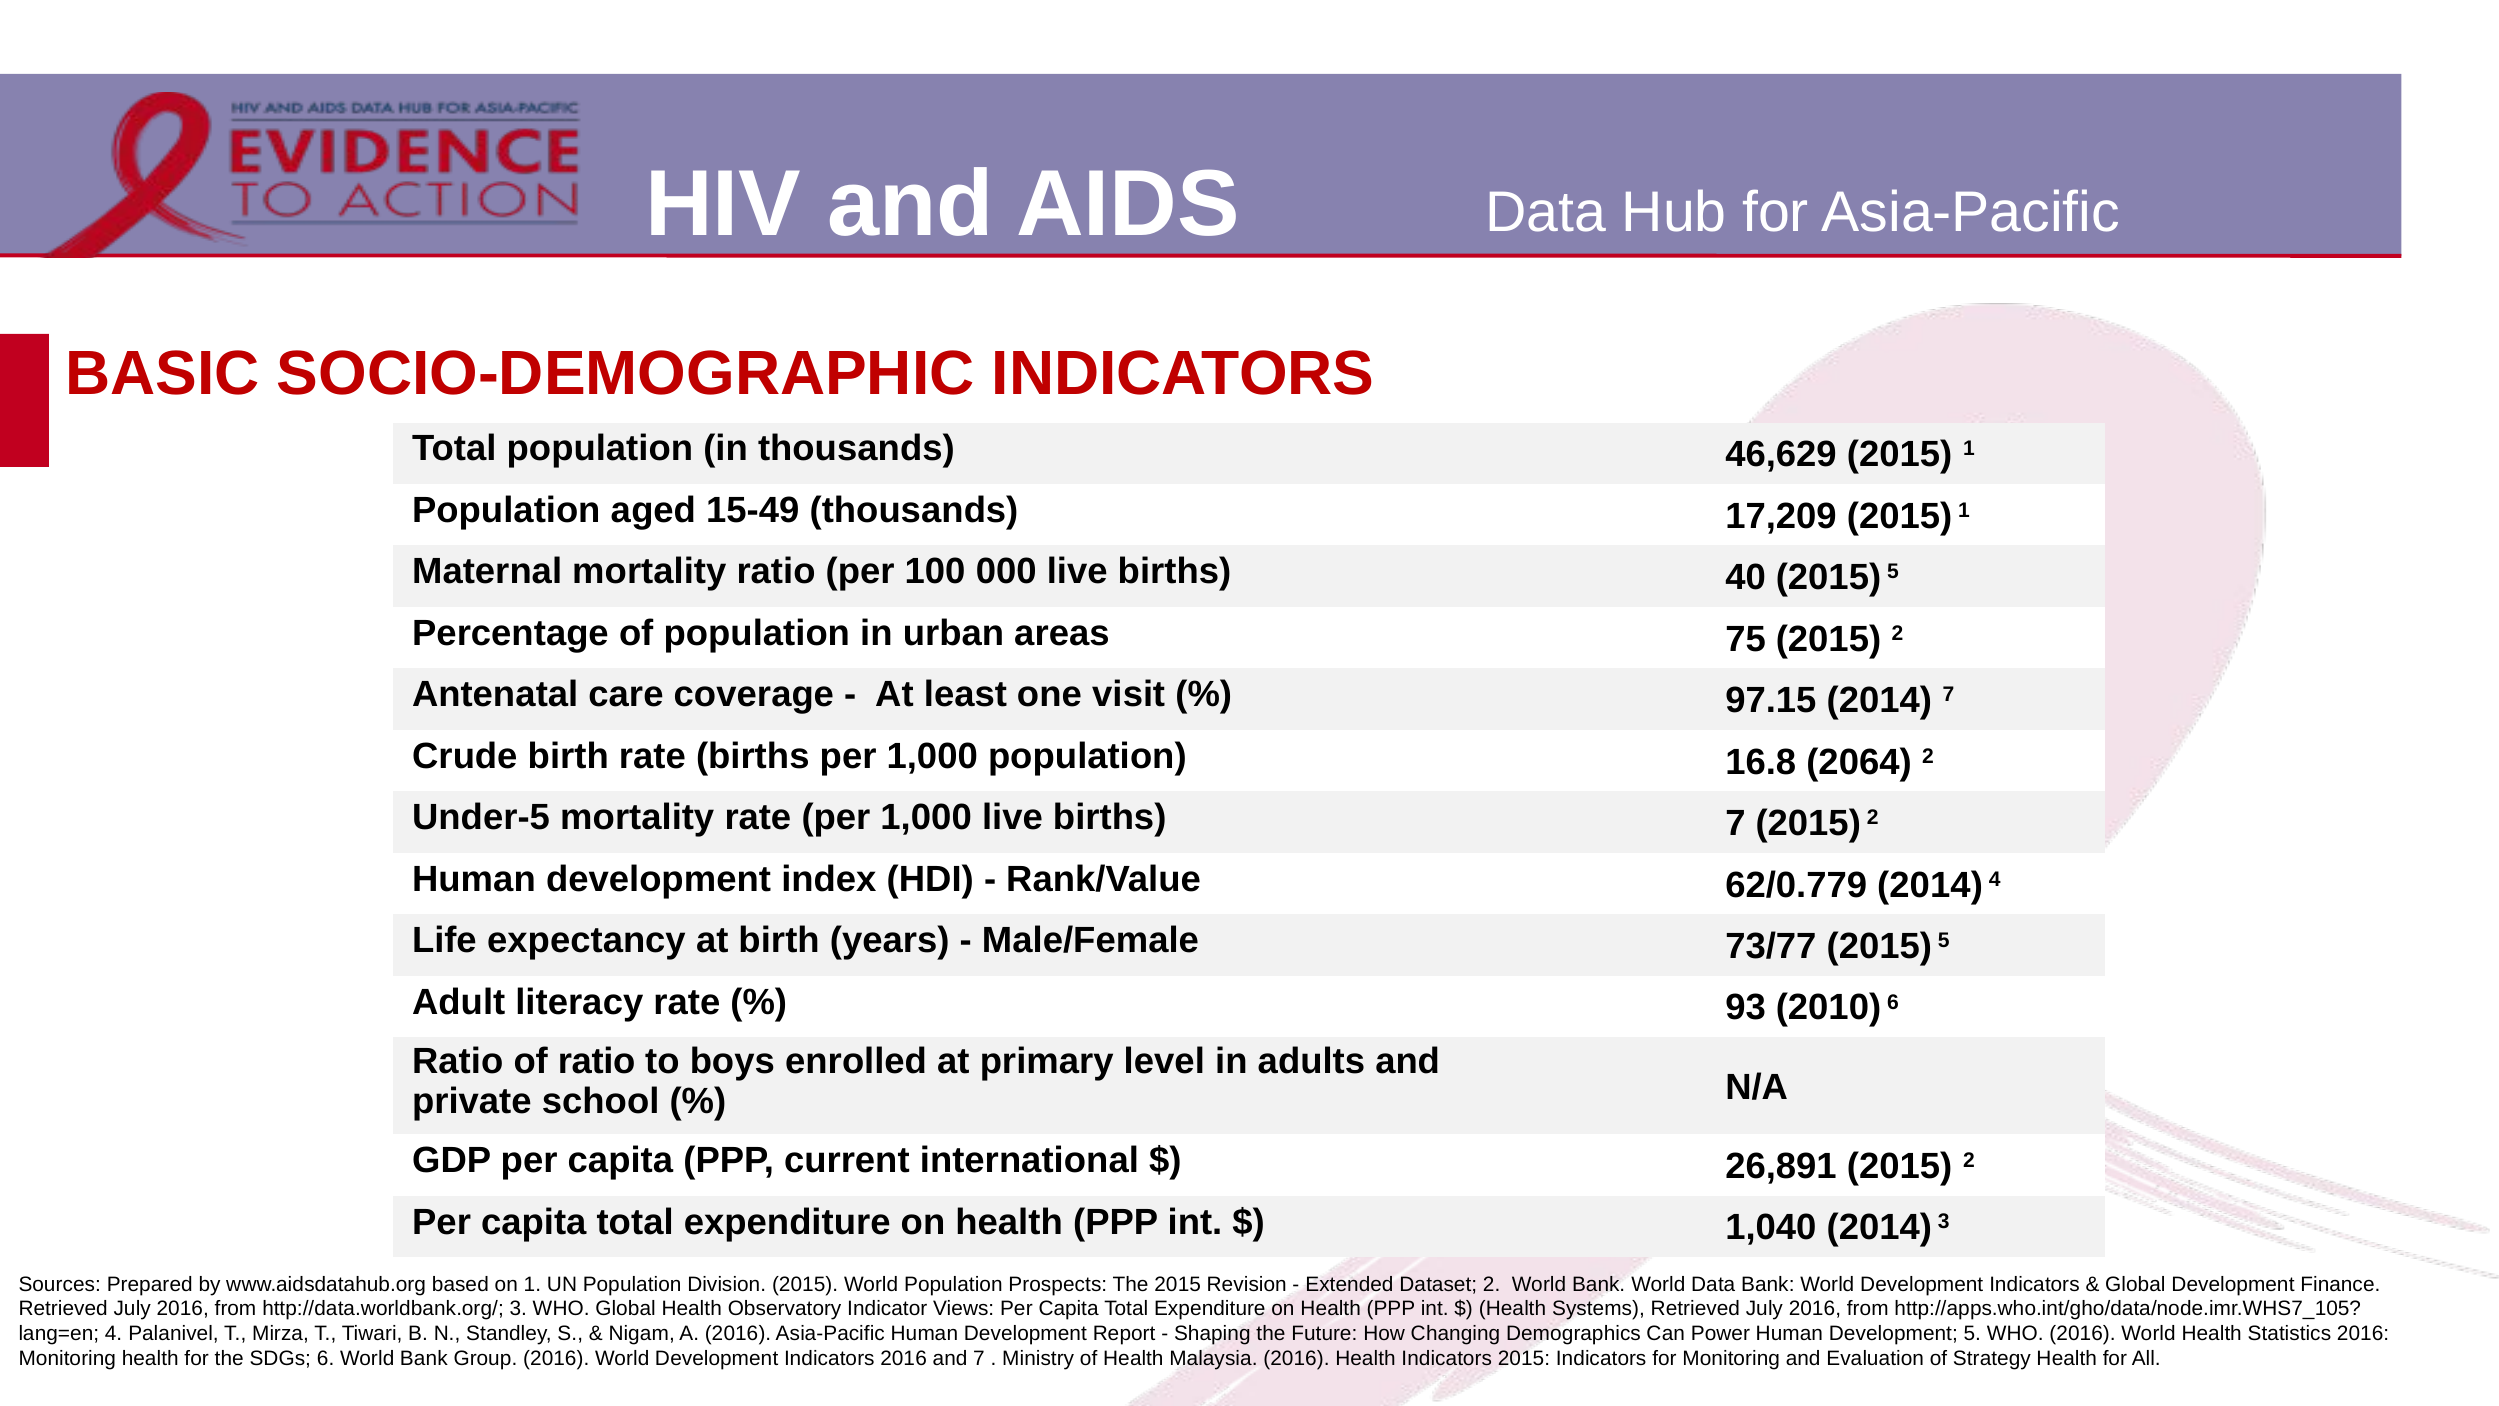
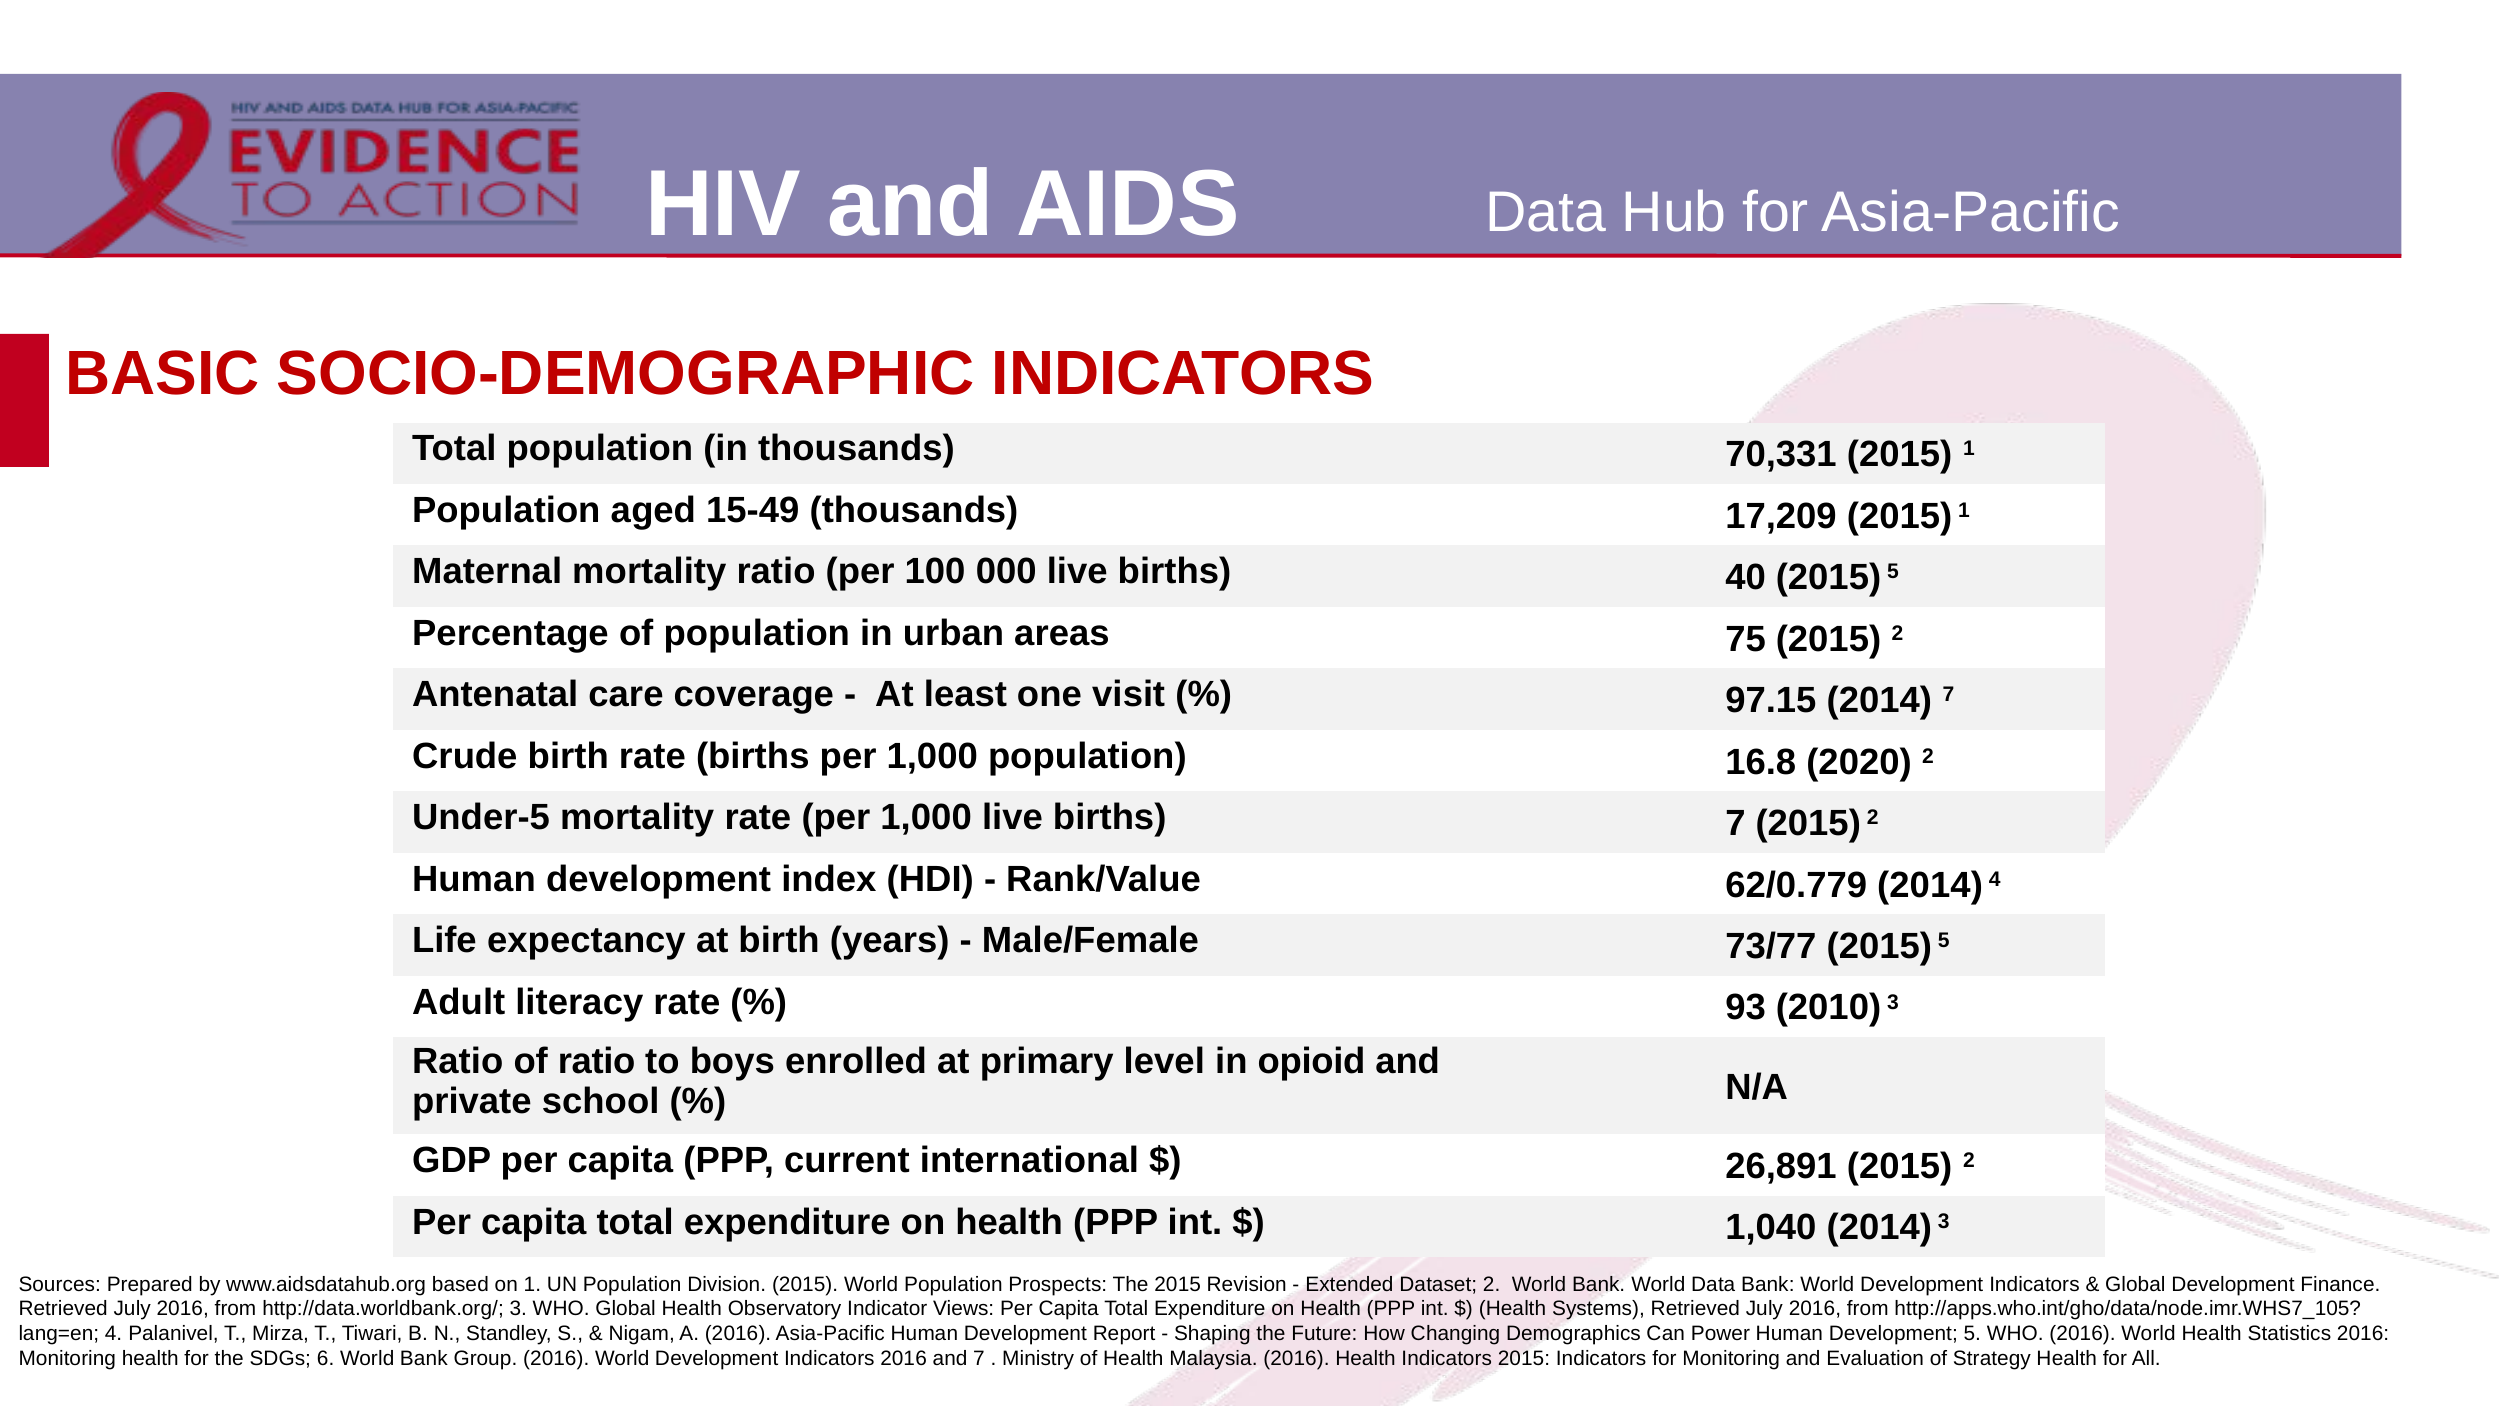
46,629: 46,629 -> 70,331 (1781, 455)
2064: 2064 -> 2020 (1859, 762)
2010 6: 6 -> 3 (1893, 1002)
adults: adults -> opioid (1312, 1062)
